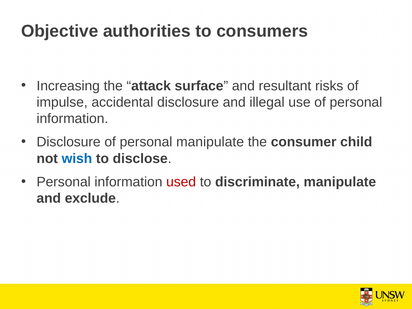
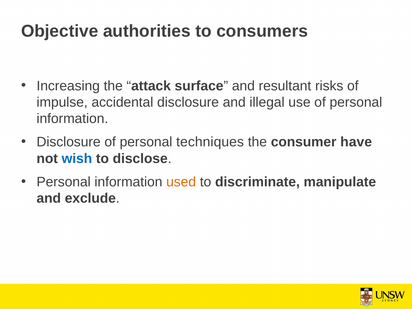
personal manipulate: manipulate -> techniques (210, 142)
child: child -> have (356, 142)
used colour: red -> orange (181, 182)
